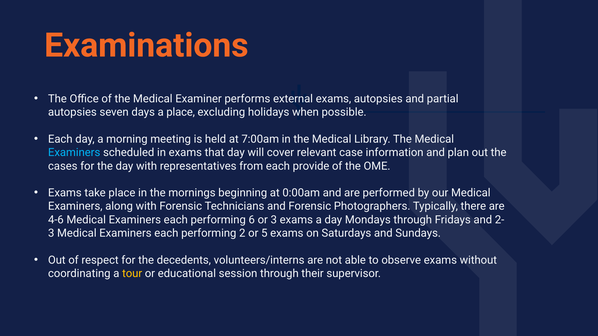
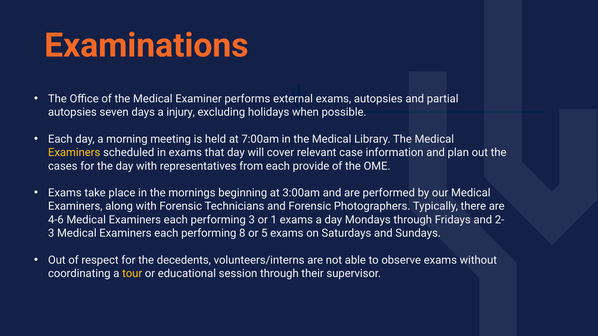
a place: place -> injury (181, 112)
Examiners colour: light blue -> yellow (74, 153)
0:00am: 0:00am -> 3:00am (301, 193)
performing 6: 6 -> 3 (252, 220)
or 3: 3 -> 1 (274, 220)
2: 2 -> 8 (242, 233)
